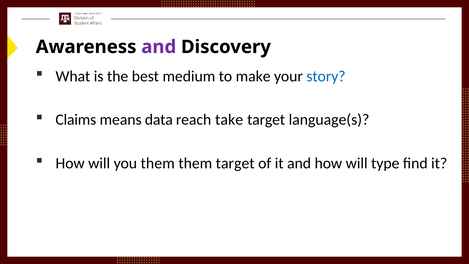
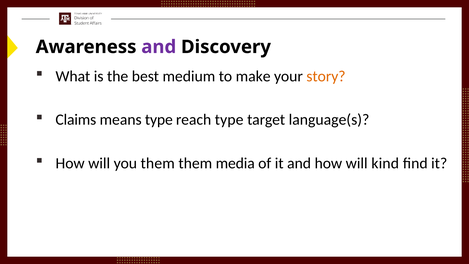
story colour: blue -> orange (326, 76)
means data: data -> type (159, 120)
reach take: take -> type (229, 120)
them target: target -> media (235, 163)
type: type -> kind (385, 163)
